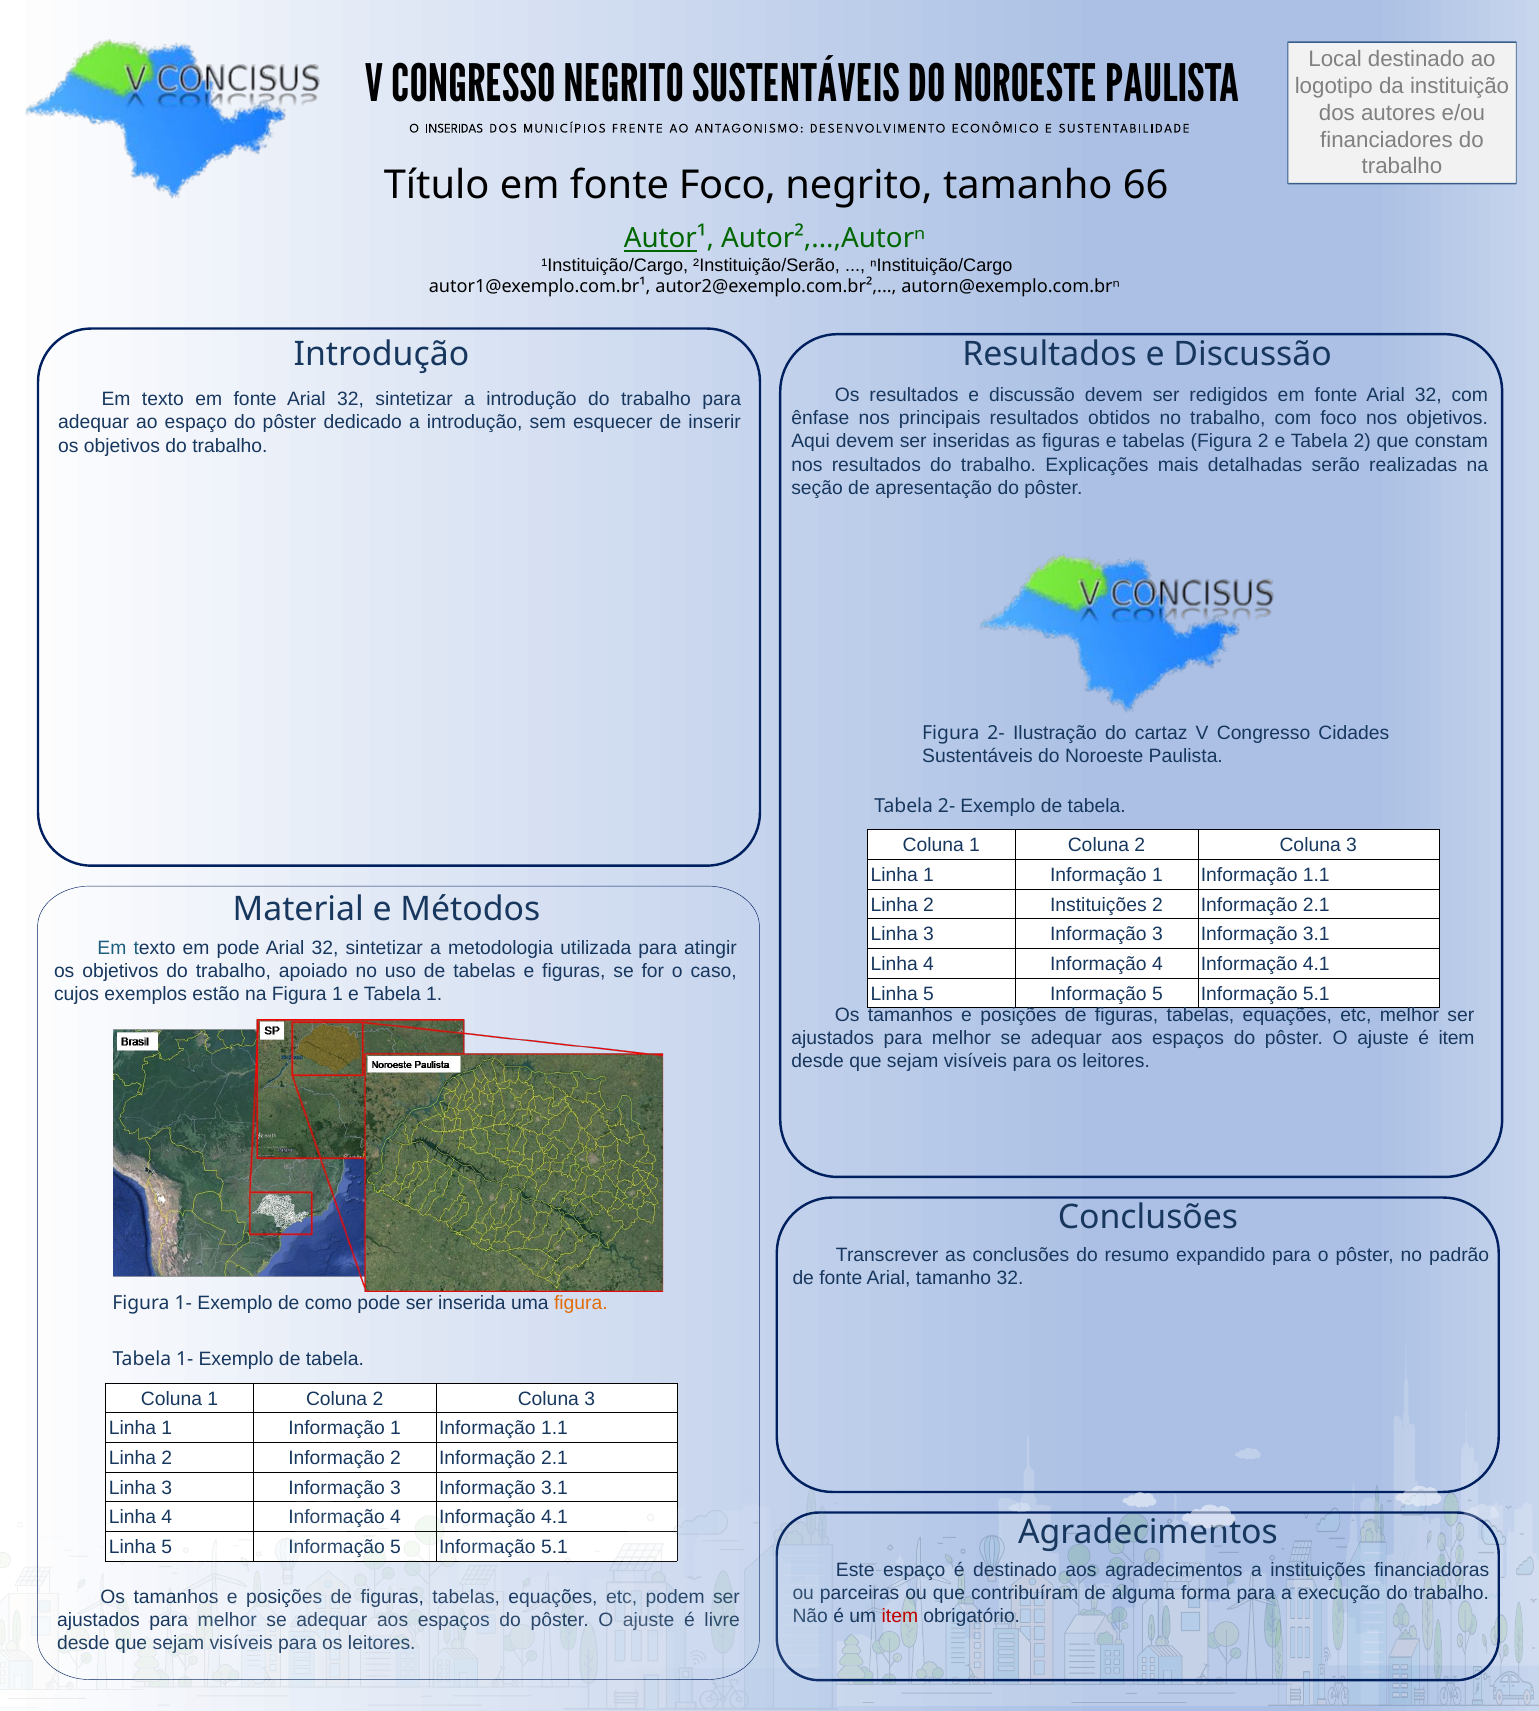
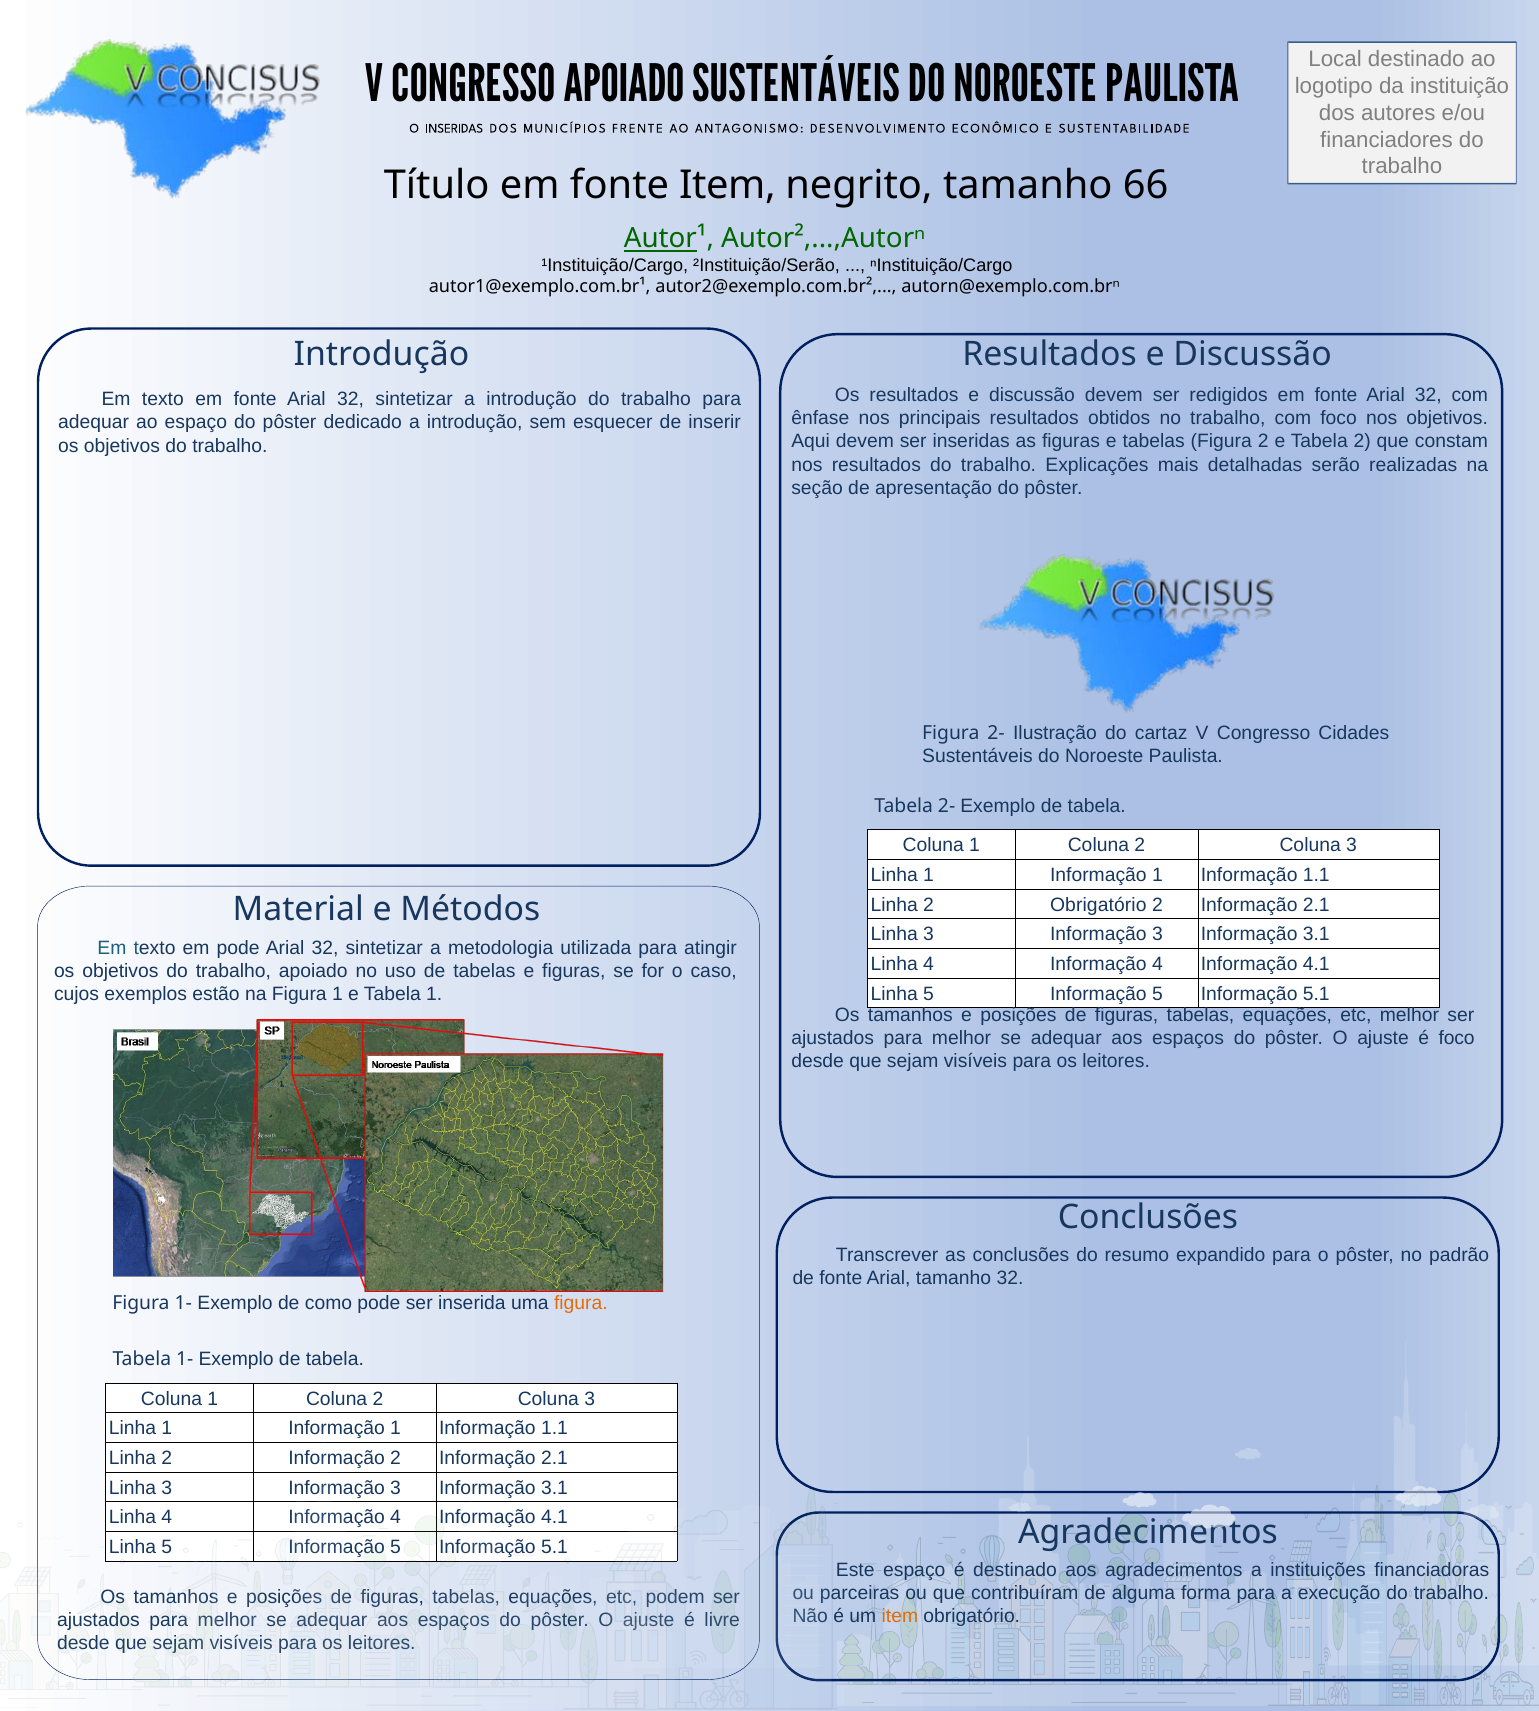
CONGRESSO NEGRITO: NEGRITO -> APOIADO (624, 85)
fonte Foco: Foco -> Item (727, 185)
2 Instituições: Instituições -> Obrigatório (1098, 905)
é item: item -> foco (1457, 1038)
item colour: red -> orange (900, 1616)
